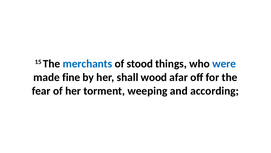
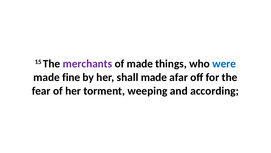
merchants colour: blue -> purple (87, 63)
of stood: stood -> made (140, 63)
shall wood: wood -> made (154, 77)
